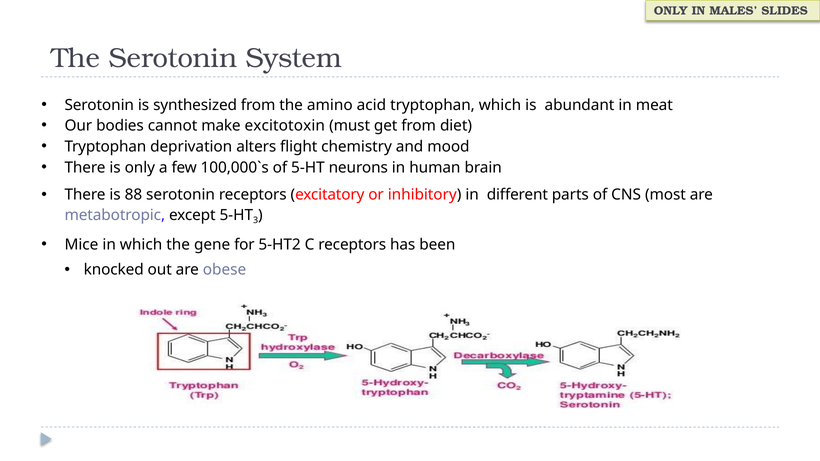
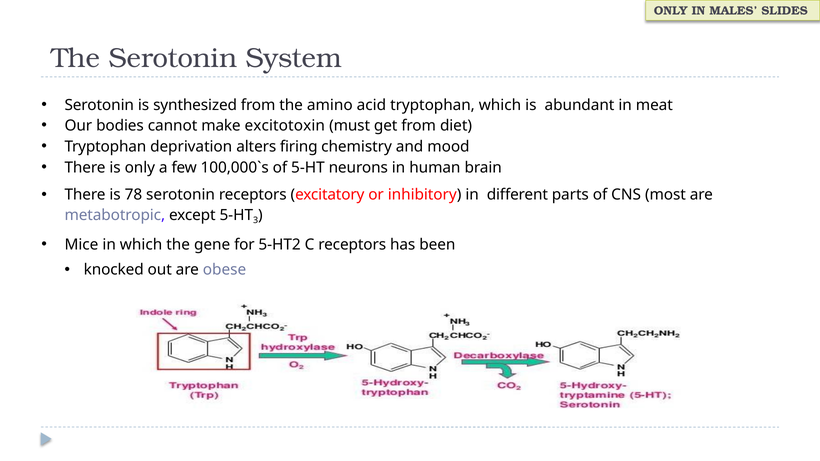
flight: flight -> firing (299, 147)
88: 88 -> 78 (133, 195)
